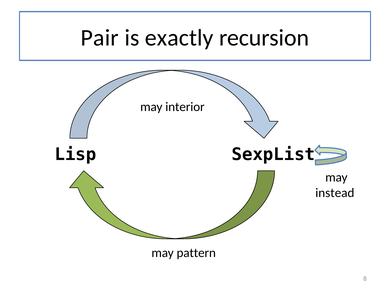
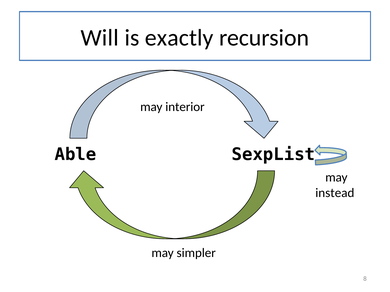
Pair: Pair -> Will (100, 38)
Lisp: Lisp -> Able (75, 155)
pattern: pattern -> simpler (196, 253)
